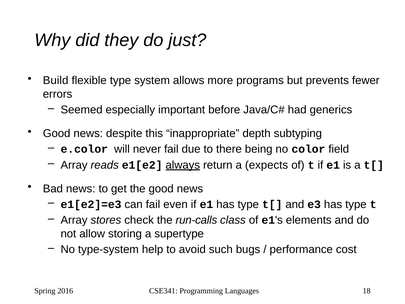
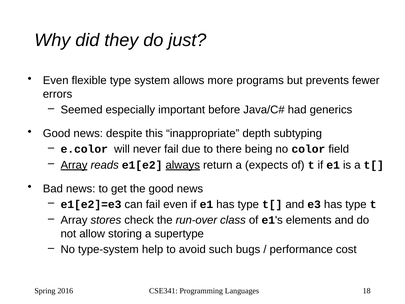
Build: Build -> Even (56, 80)
Array underline: none -> present (74, 165)
run-calls: run-calls -> run-over (196, 220)
